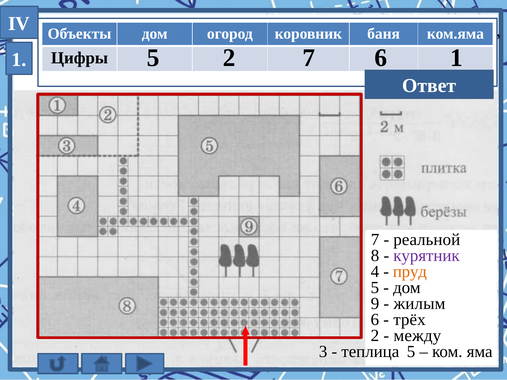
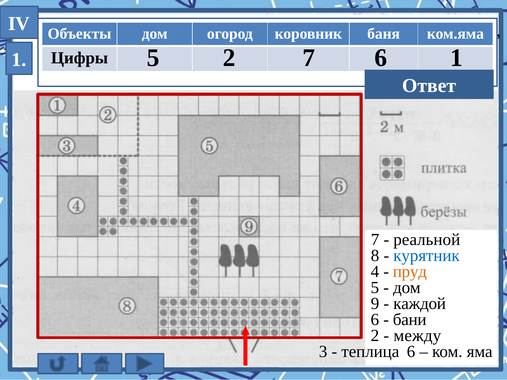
курятник colour: purple -> blue (426, 256)
жилым: жилым -> каждой (420, 304)
трёх: трёх -> бани (410, 320)
теплица 5: 5 -> 6 (411, 352)
